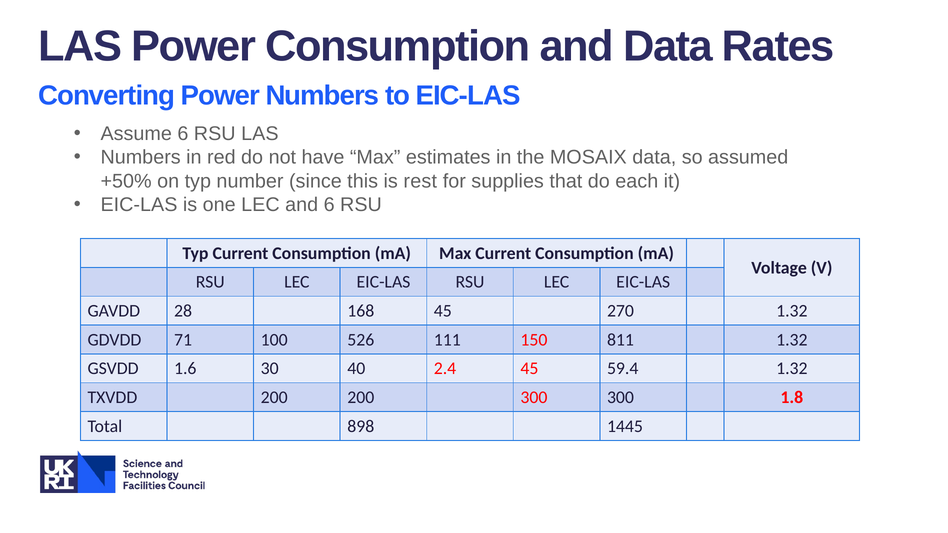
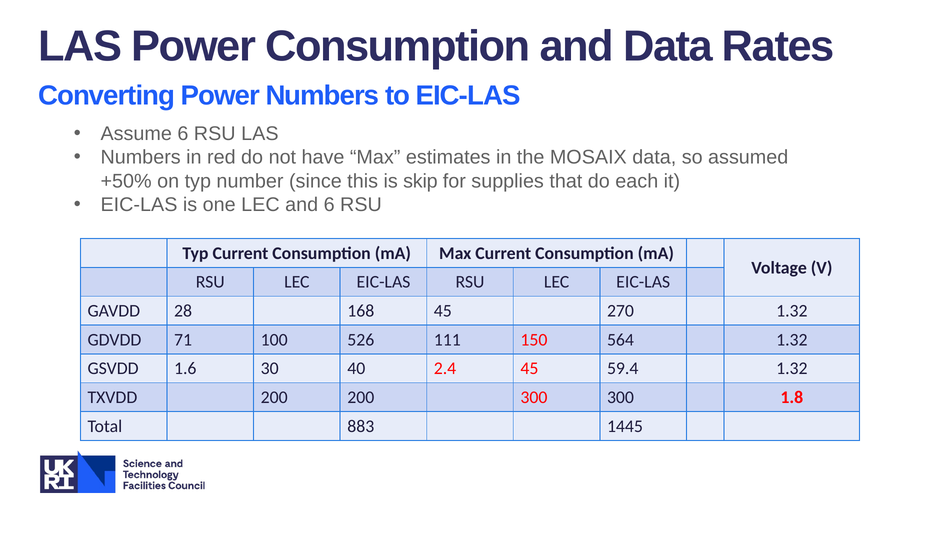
rest: rest -> skip (420, 181)
811: 811 -> 564 (620, 340)
898: 898 -> 883 (361, 426)
